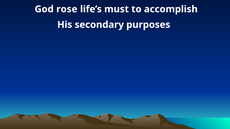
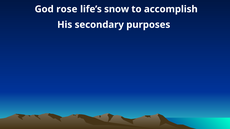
must: must -> snow (117, 9)
